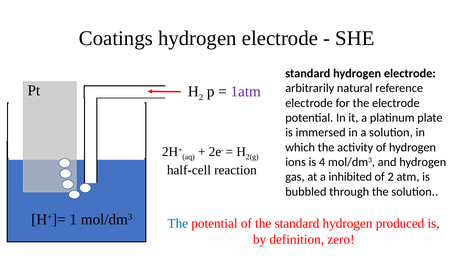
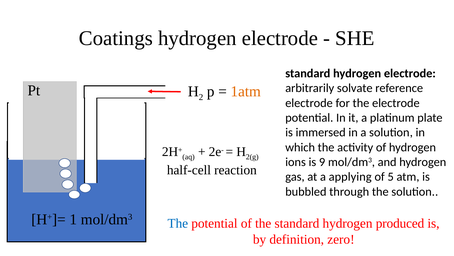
natural: natural -> solvate (355, 88)
1atm colour: purple -> orange (246, 91)
4: 4 -> 9 (322, 162)
inhibited: inhibited -> applying (350, 176)
of 2: 2 -> 5 (391, 176)
